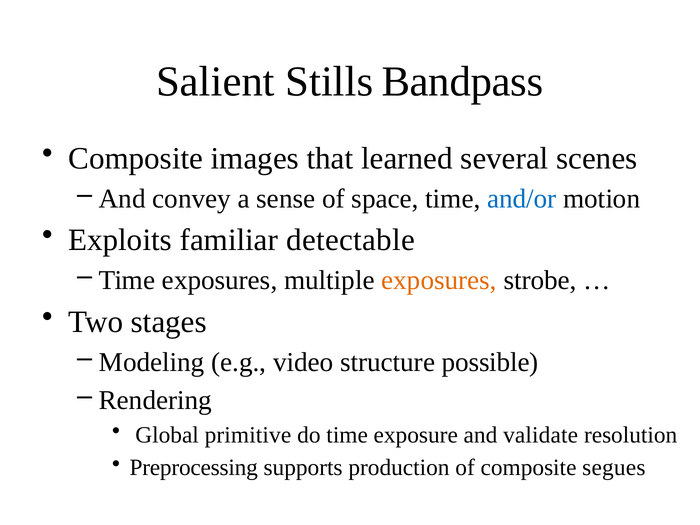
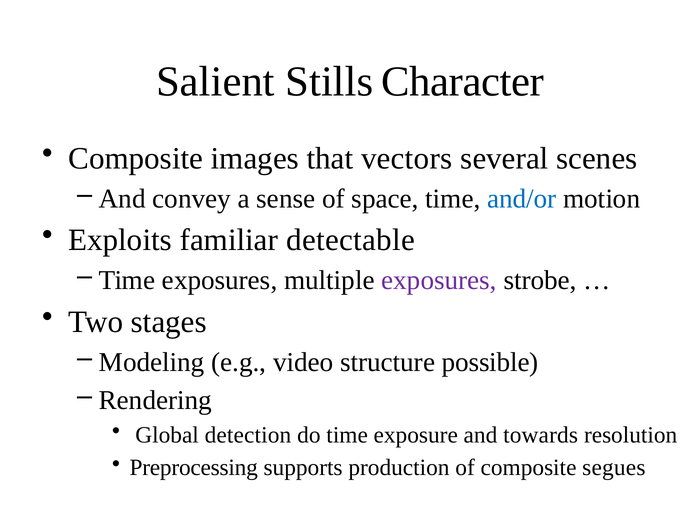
Bandpass: Bandpass -> Character (463, 82)
learned: learned -> vectors (407, 159)
exposures colour: orange -> purple (439, 280)
primitive: primitive -> detection (248, 435)
validate: validate -> towards (541, 435)
